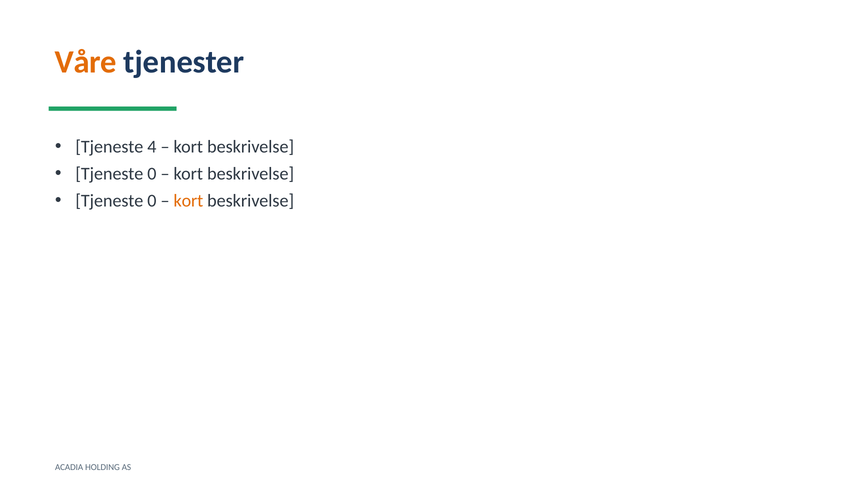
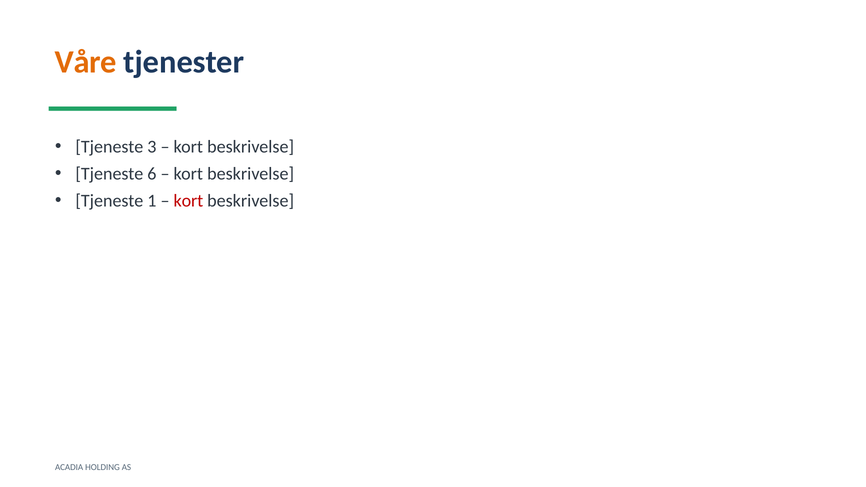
4: 4 -> 3 (152, 147)
0: 0 -> 6 (152, 174)
0: 0 -> 1 (152, 201)
kort colour: orange -> red (188, 201)
